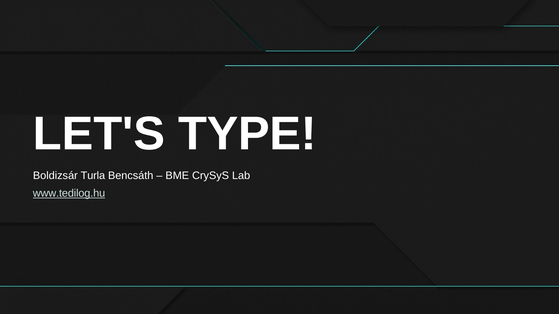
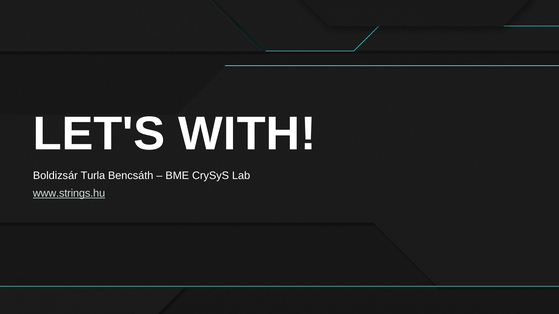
TYPE: TYPE -> WITH (247, 134)
www.tedilog.hu: www.tedilog.hu -> www.strings.hu (69, 194)
